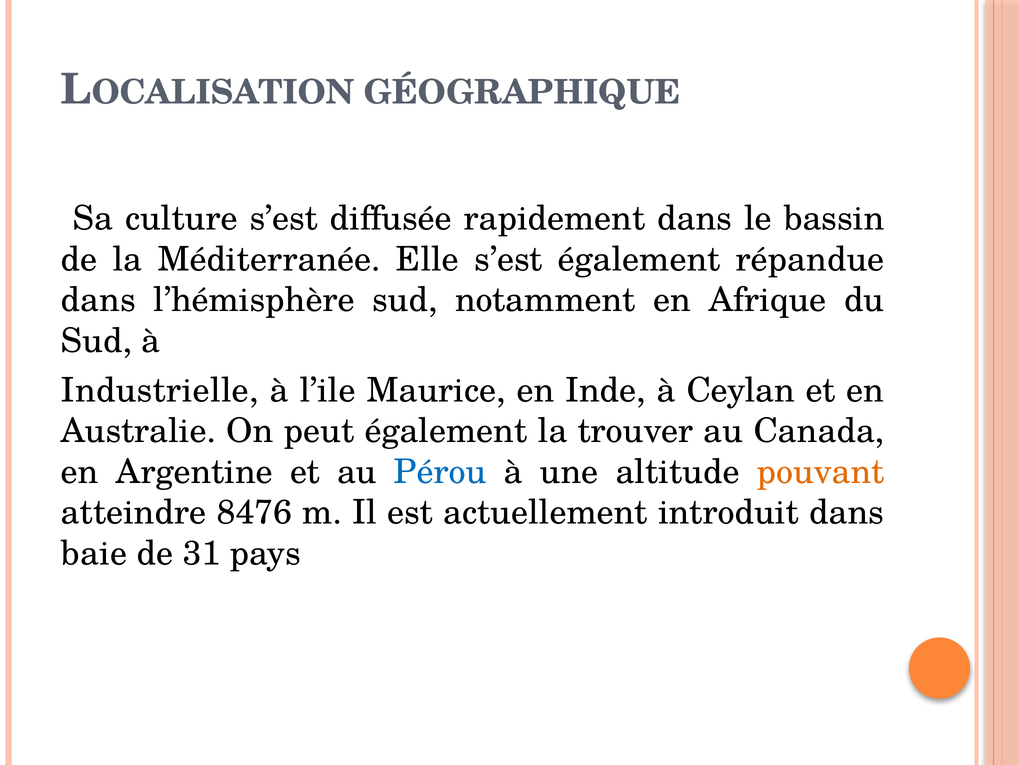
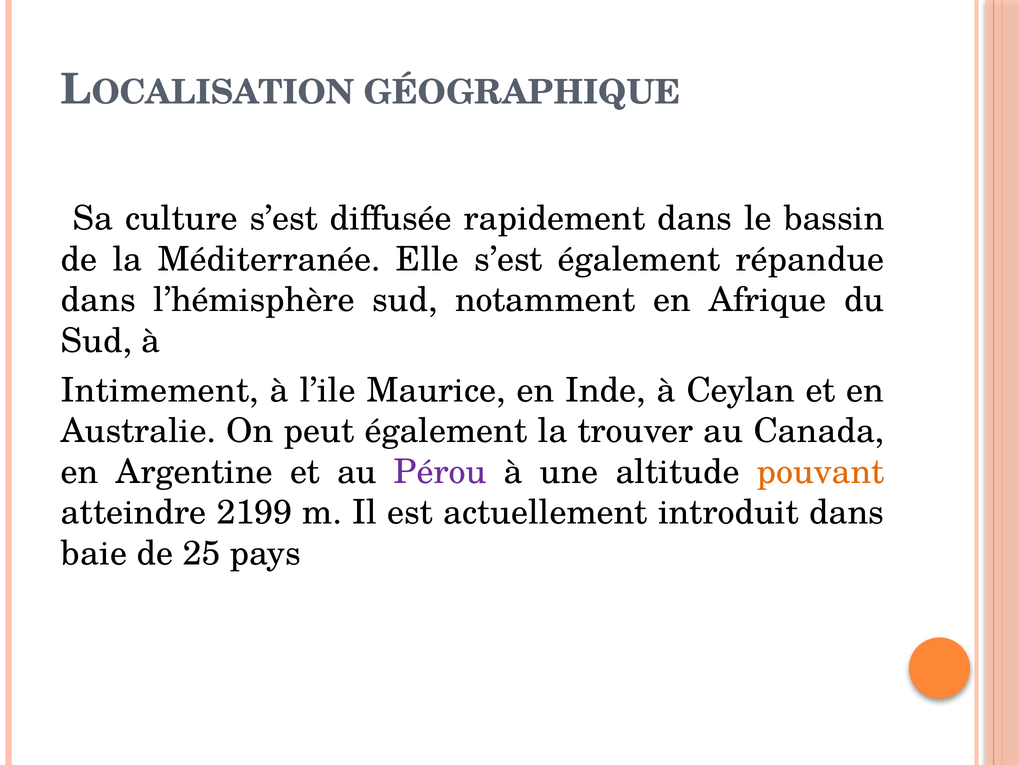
Industrielle: Industrielle -> Intimement (160, 390)
Pérou colour: blue -> purple (440, 471)
8476: 8476 -> 2199 (254, 512)
31: 31 -> 25 (202, 553)
